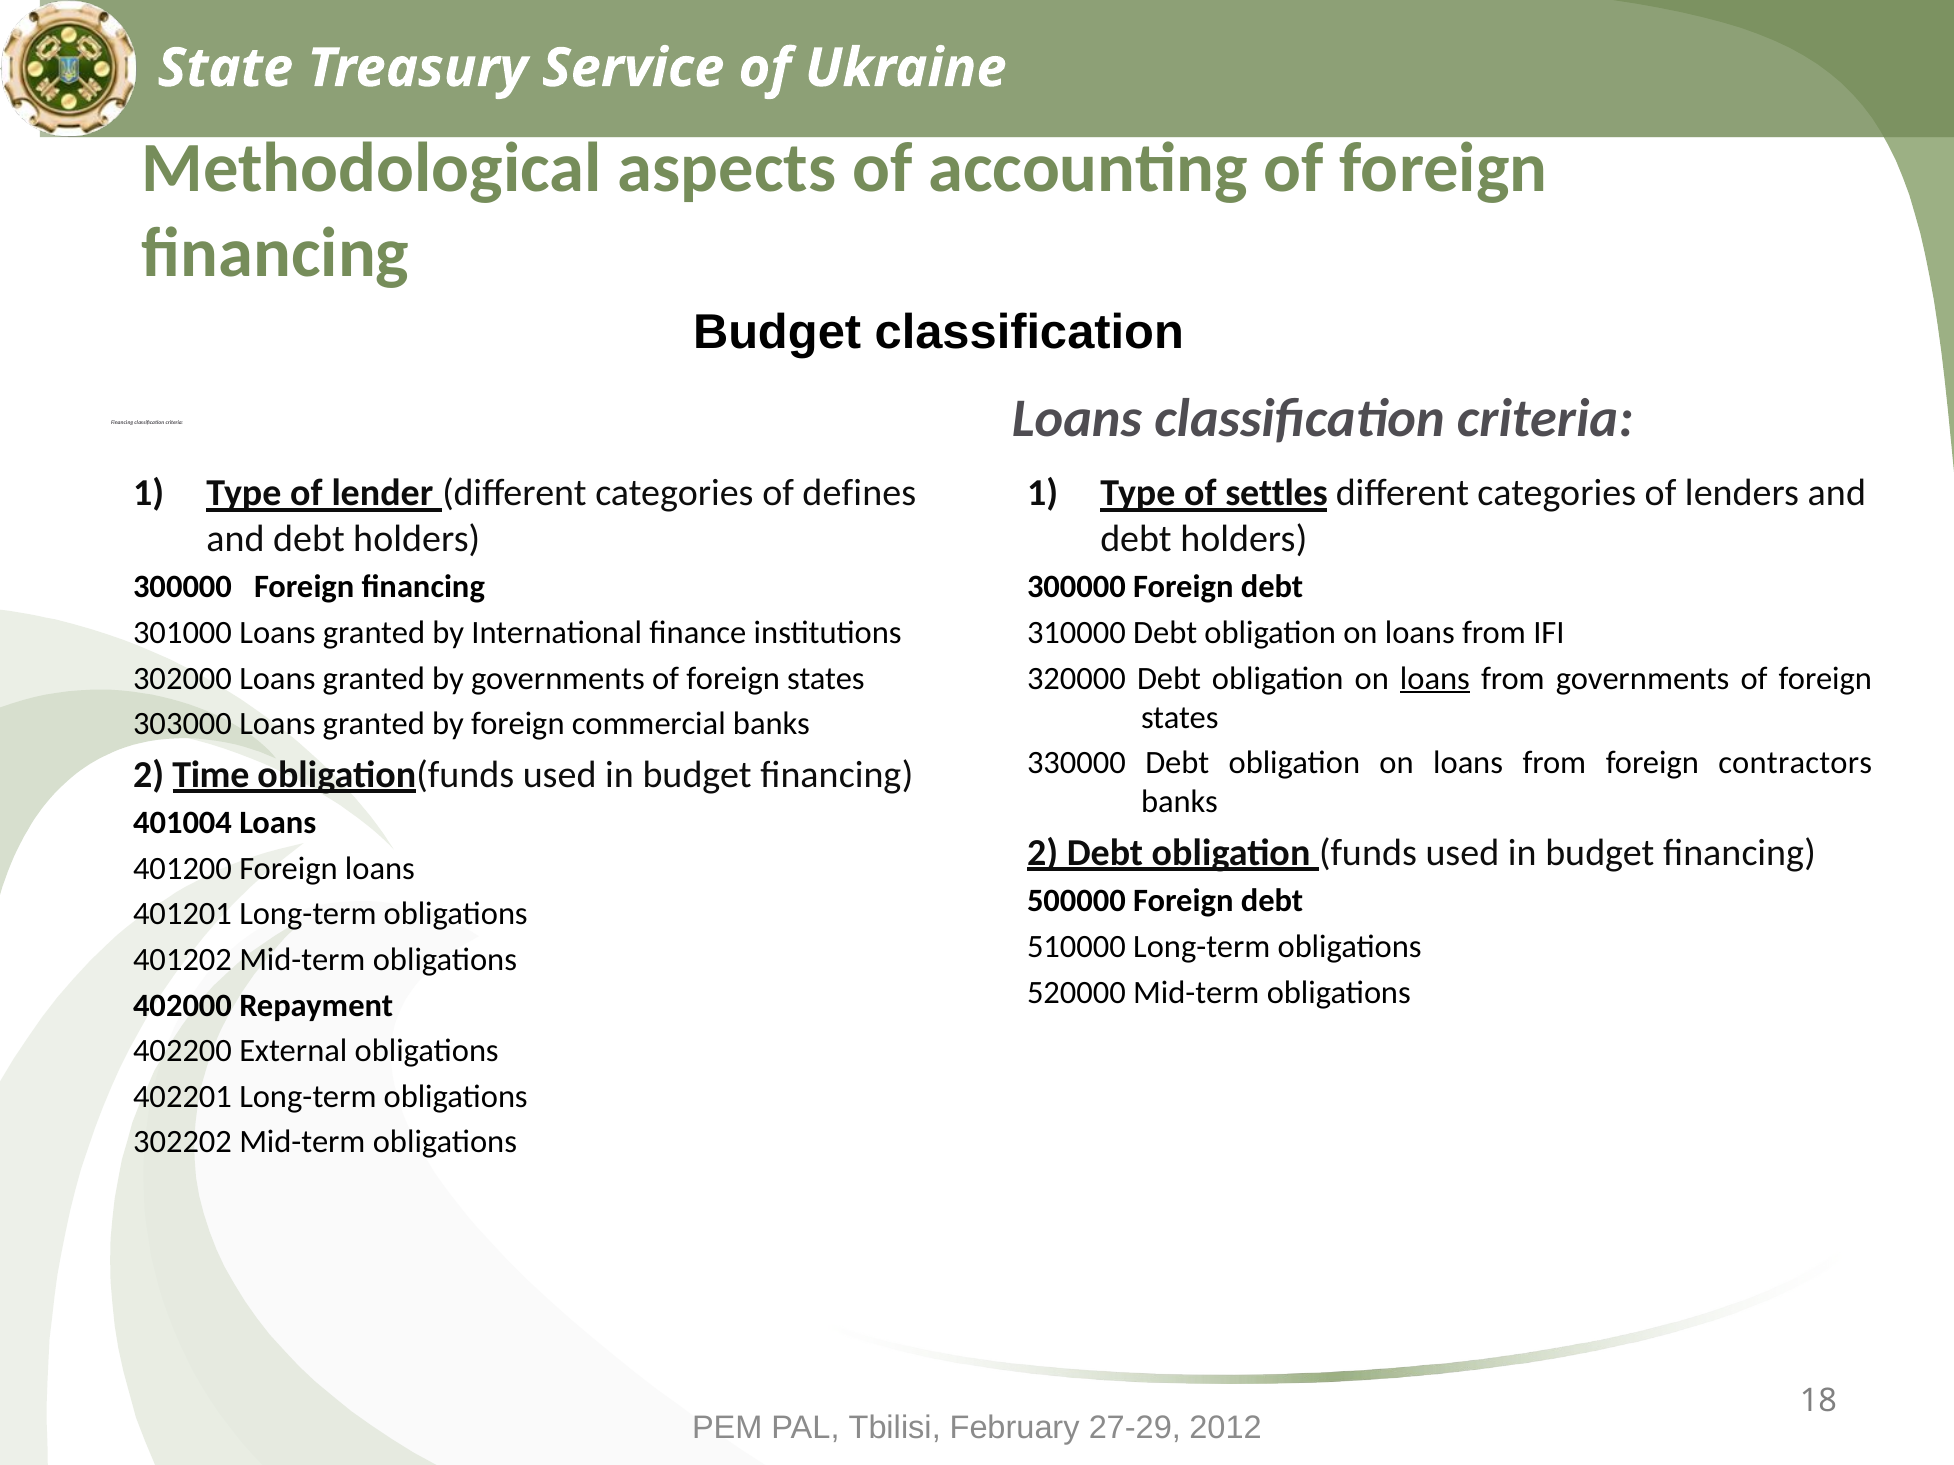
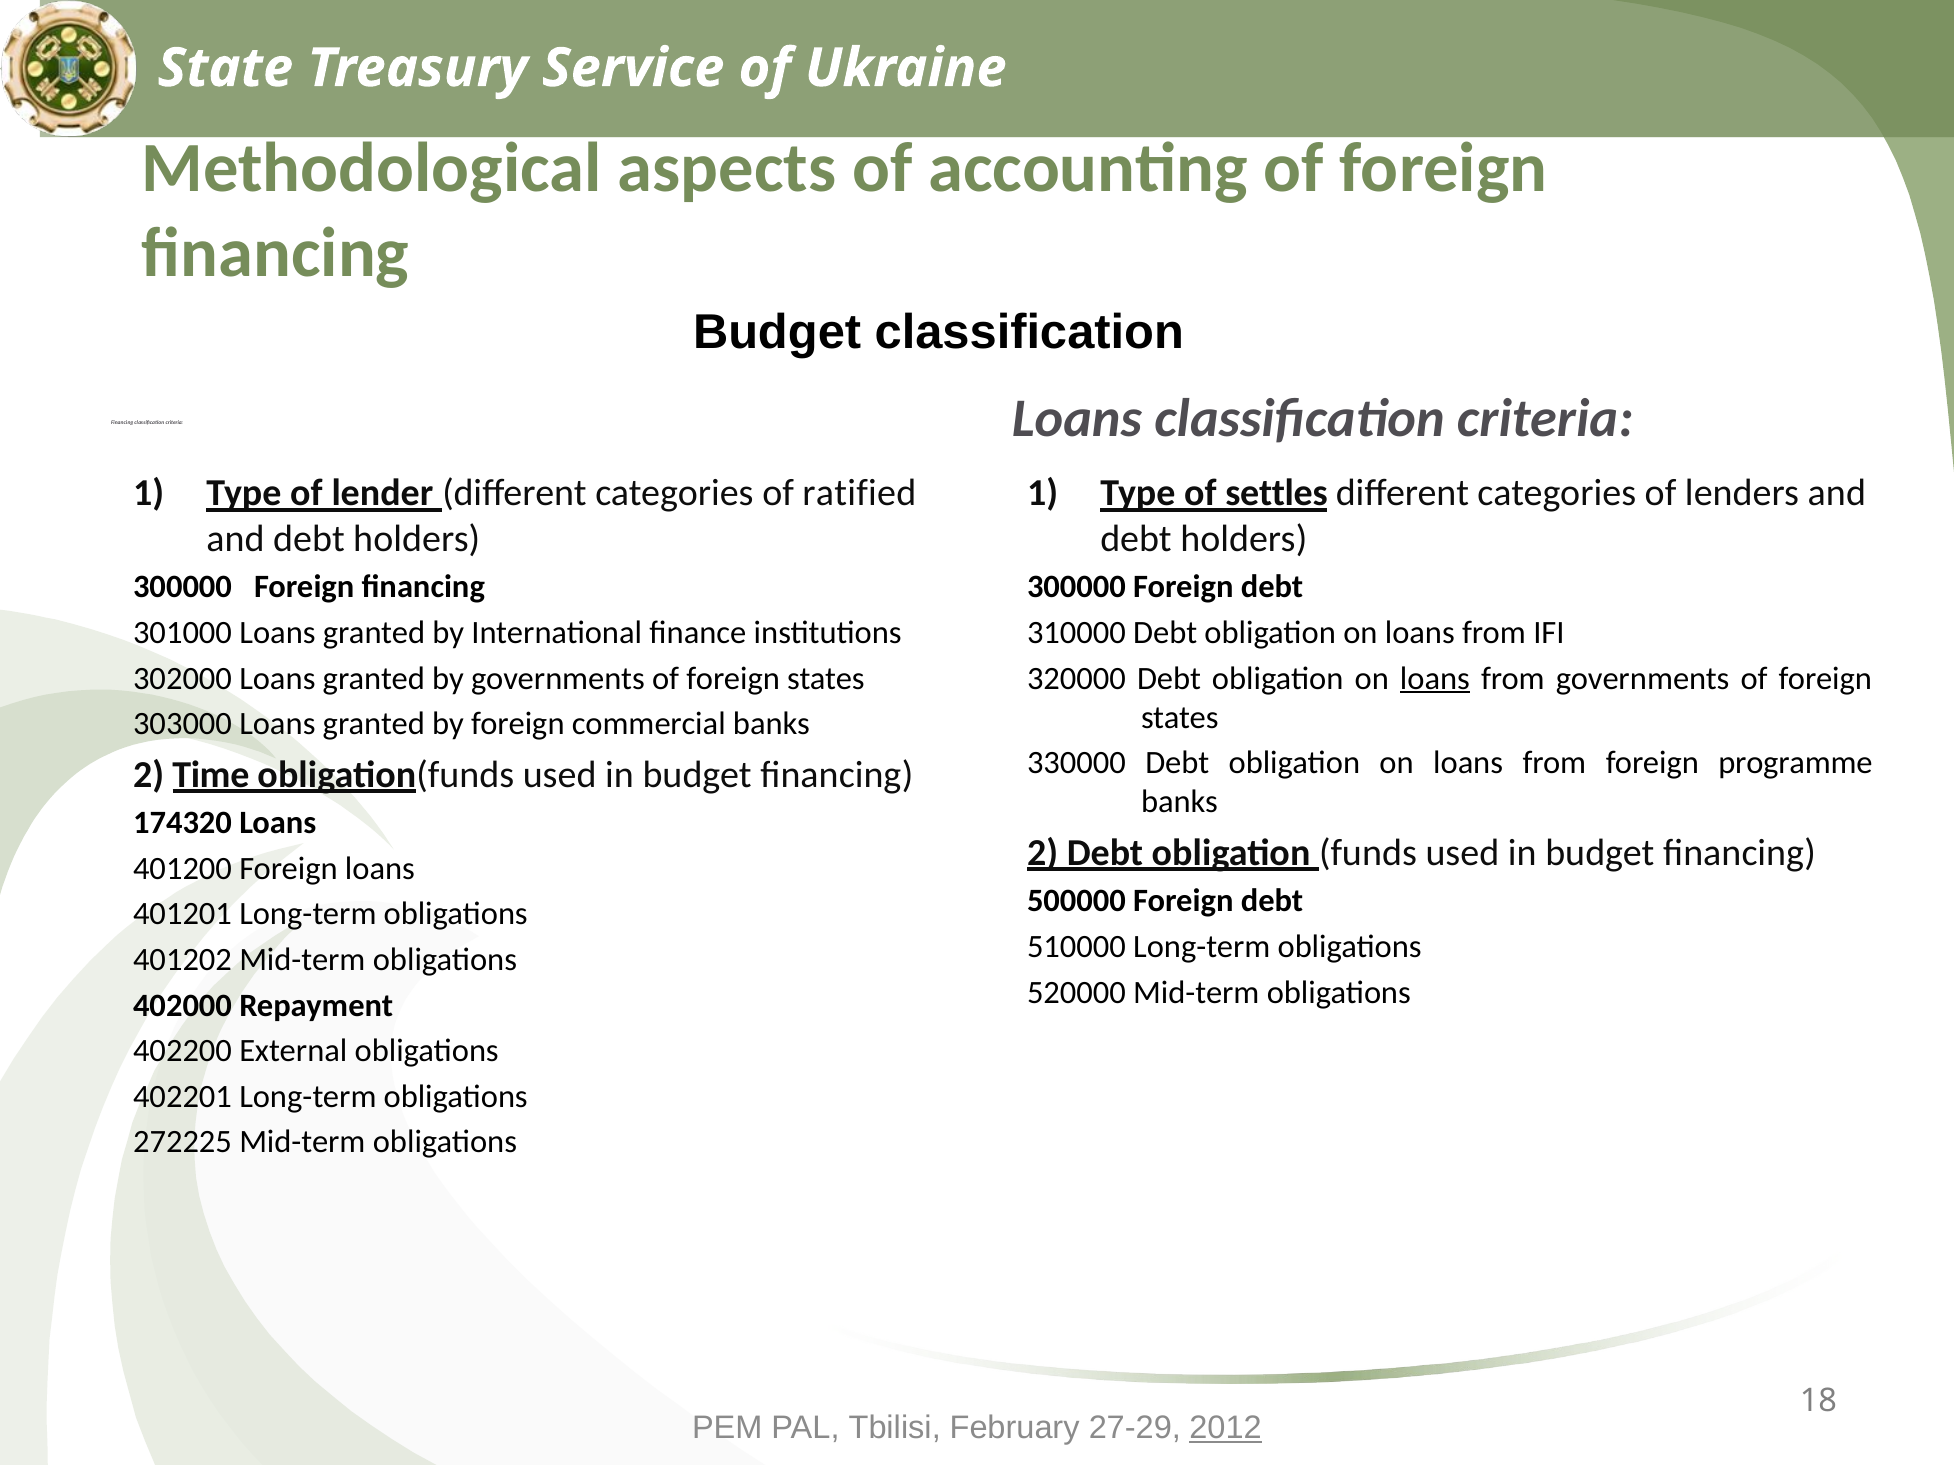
defines: defines -> ratified (859, 493)
contractors: contractors -> programme (1795, 763)
401004: 401004 -> 174320 (183, 823)
302202: 302202 -> 272225 (183, 1143)
2012 underline: none -> present (1226, 1429)
